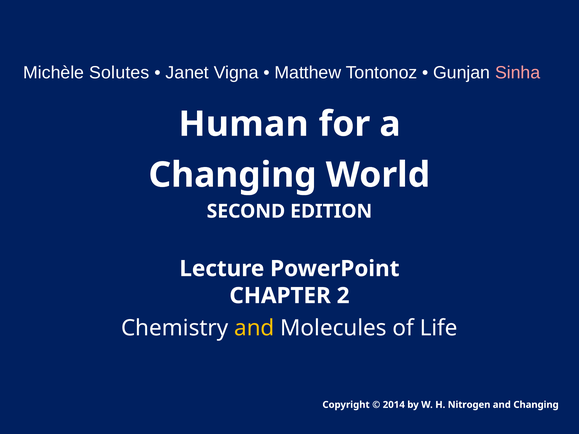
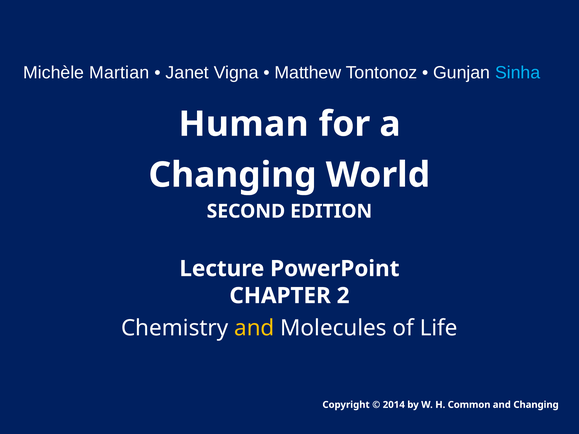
Solutes: Solutes -> Martian (119, 73)
Sinha colour: pink -> light blue (518, 73)
Nitrogen: Nitrogen -> Common (469, 405)
